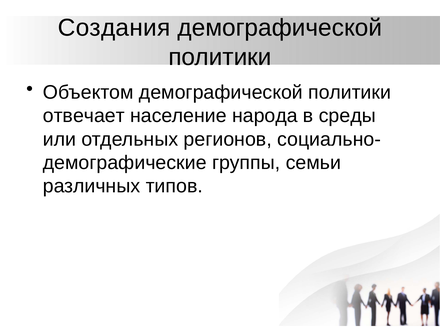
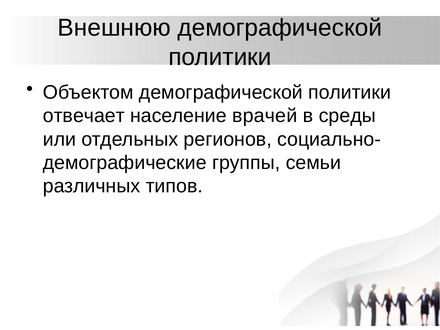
Создания: Создания -> Внешнюю (114, 28)
народа: народа -> врачей (265, 116)
